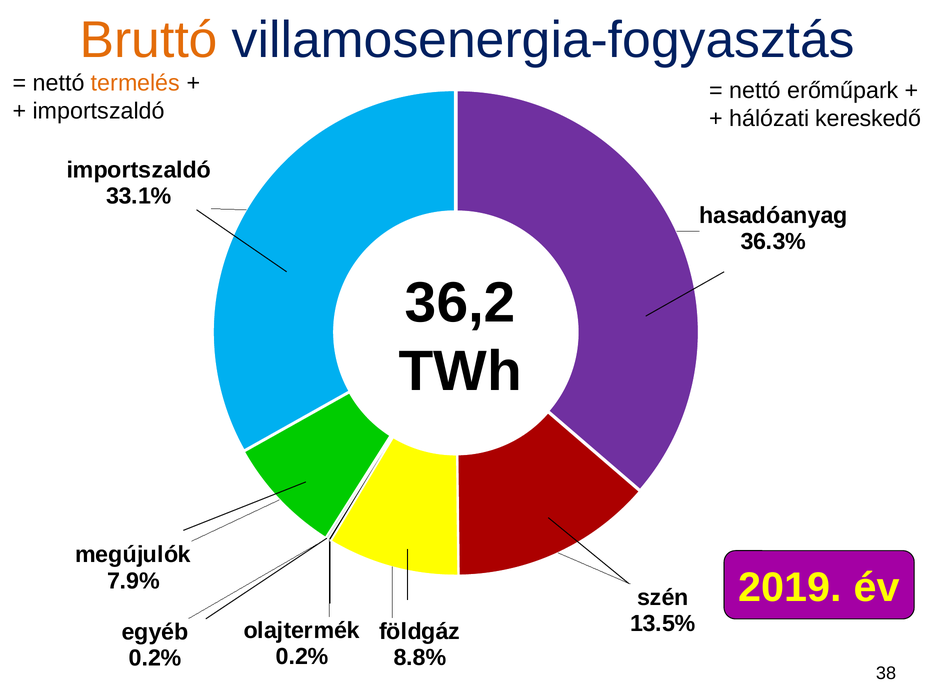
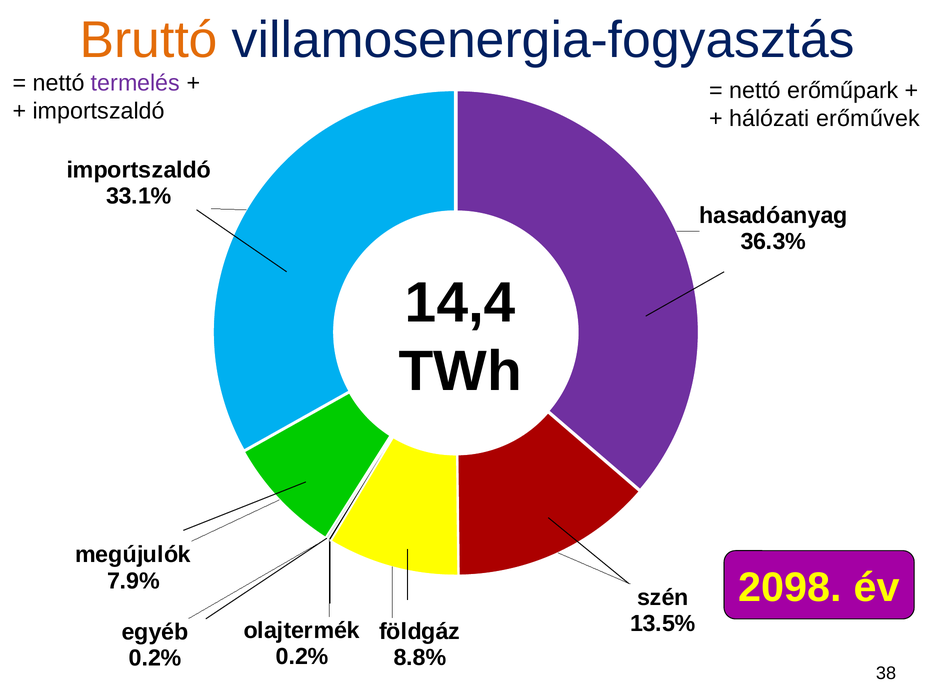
termelés colour: orange -> purple (135, 83)
kereskedő: kereskedő -> erőművek (868, 119)
36,2: 36,2 -> 14,4 (460, 303)
2019: 2019 -> 2098 (790, 588)
